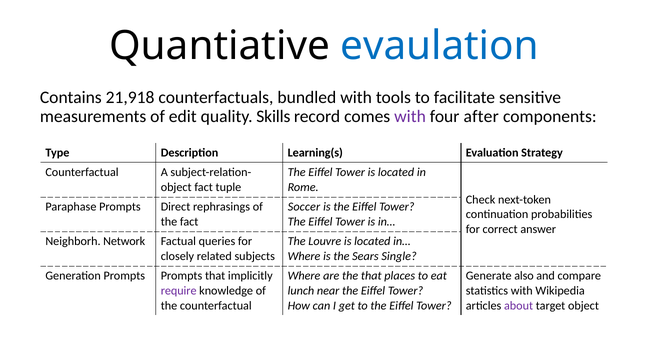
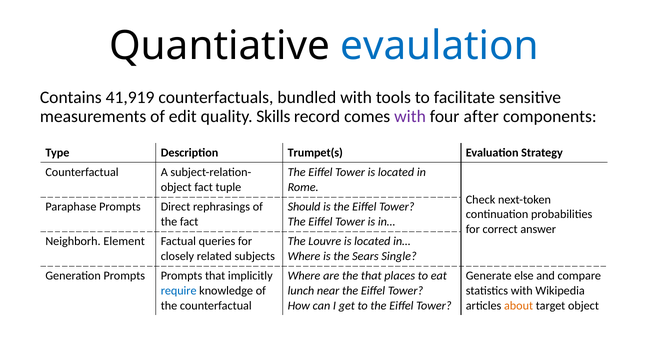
21,918: 21,918 -> 41,919 (130, 97)
Learning(s: Learning(s -> Trumpet(s (315, 153)
Soccer: Soccer -> Should (304, 207)
Network: Network -> Element (124, 242)
also: also -> else (524, 276)
require colour: purple -> blue (179, 291)
about colour: purple -> orange (519, 306)
